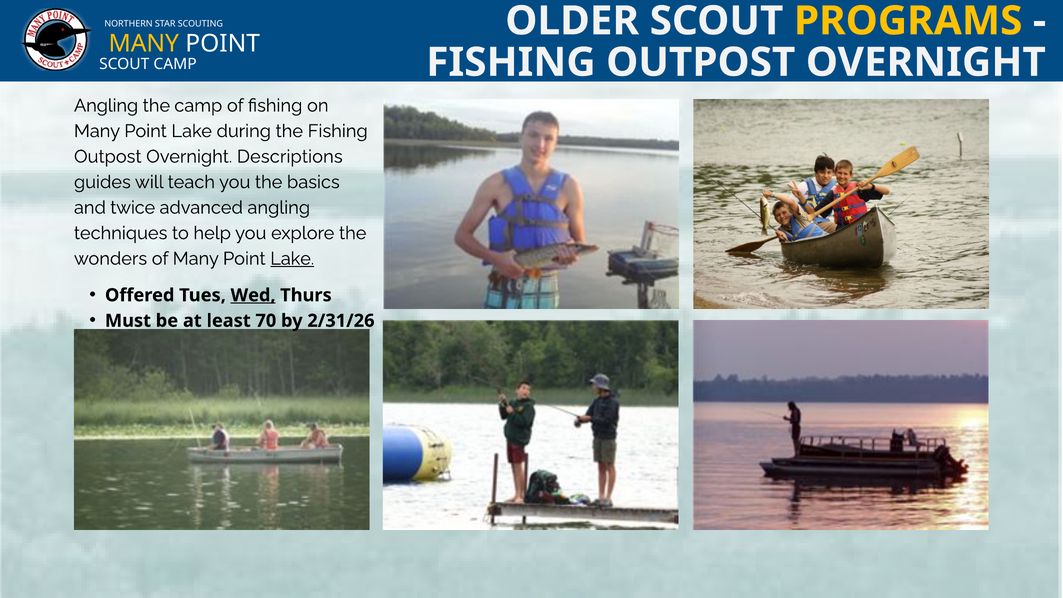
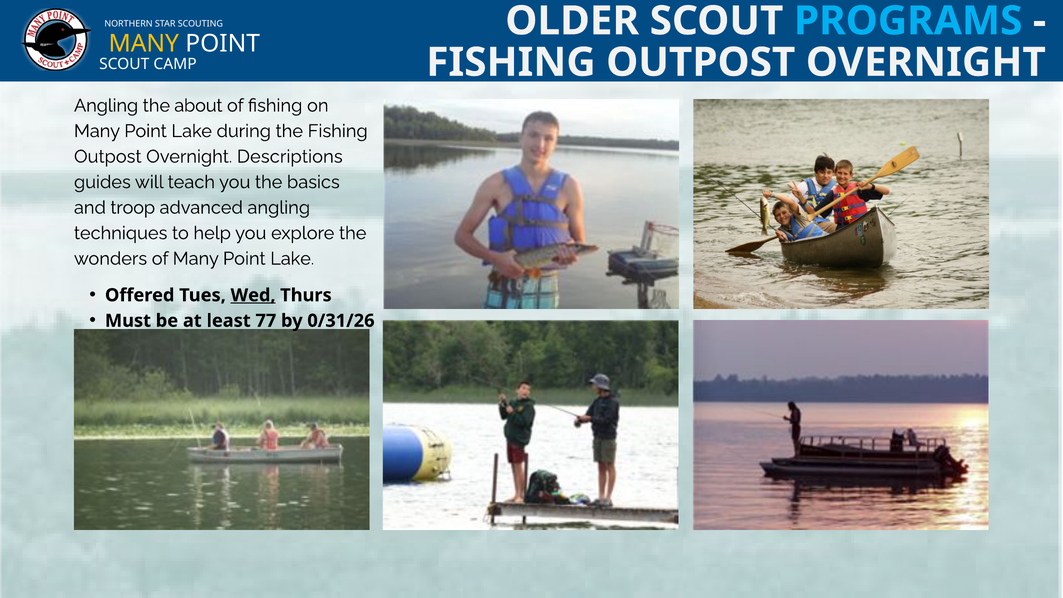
PROGRAMS colour: yellow -> light blue (908, 21)
the camp: camp -> about (198, 106)
twice: twice -> troop (133, 208)
Lake underline: present -> none (292, 259)
70: 70 -> 77 (266, 321)
2/31/26: 2/31/26 -> 0/31/26 (341, 321)
